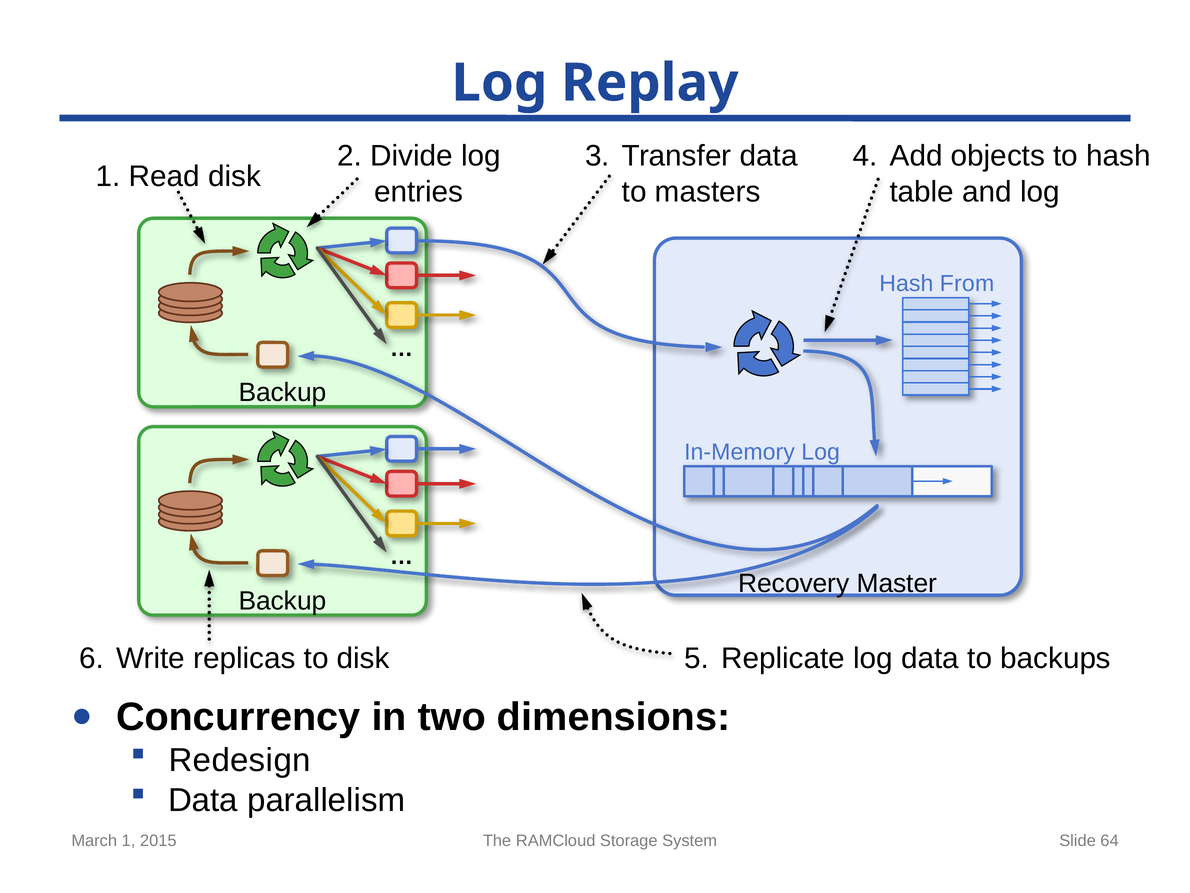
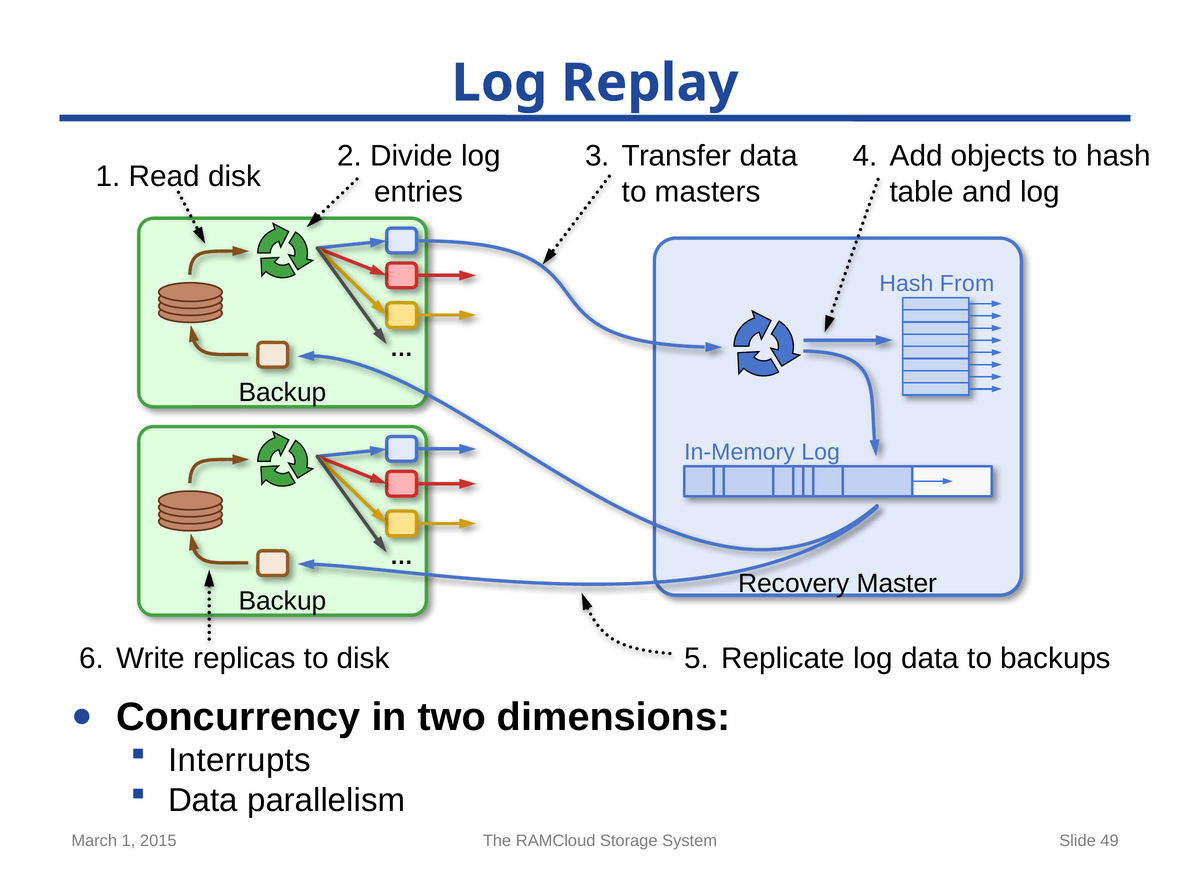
Redesign: Redesign -> Interrupts (240, 760)
64: 64 -> 49 (1110, 840)
